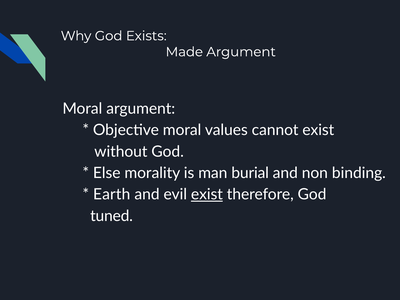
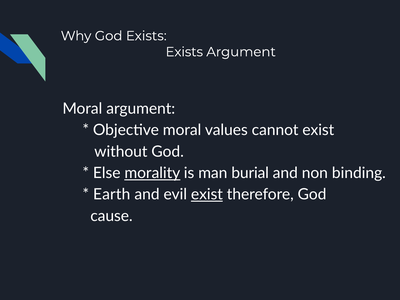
Made: Made -> Exists (184, 52)
morality underline: none -> present (152, 173)
tuned: tuned -> cause (111, 216)
